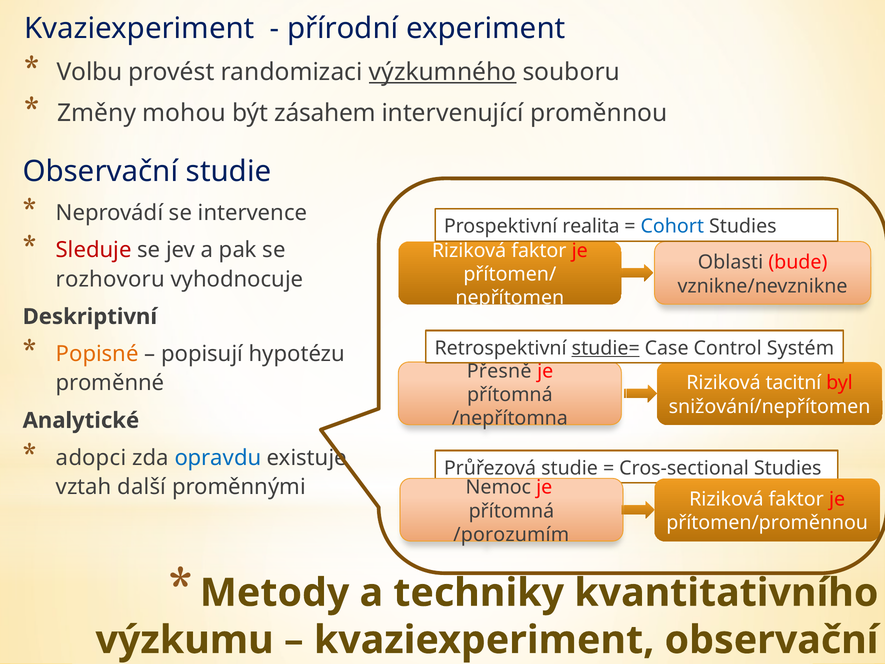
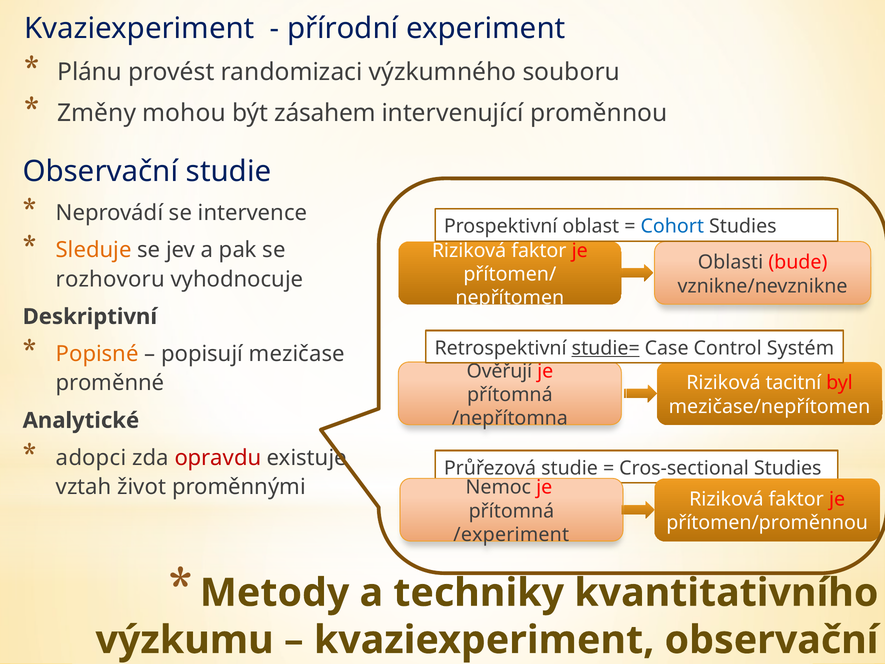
Volbu: Volbu -> Plánu (90, 72)
výzkumného underline: present -> none (443, 72)
realita: realita -> oblast (591, 226)
Sleduje colour: red -> orange (94, 250)
hypotézu: hypotézu -> mezičase (297, 354)
Přesně: Přesně -> Ověřují (499, 371)
snižování/nepřítomen: snižování/nepřítomen -> mezičase/nepřítomen (770, 406)
opravdu colour: blue -> red (218, 458)
další: další -> život (142, 487)
/porozumím: /porozumím -> /experiment (511, 534)
